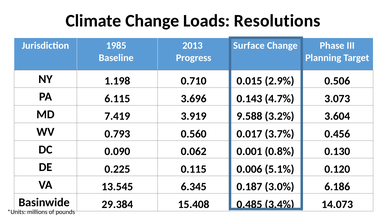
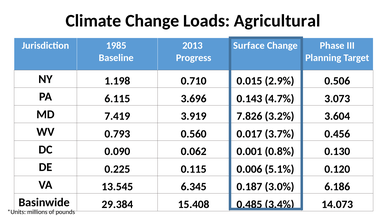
Resolutions: Resolutions -> Agricultural (277, 21)
9.588: 9.588 -> 7.826 (249, 116)
